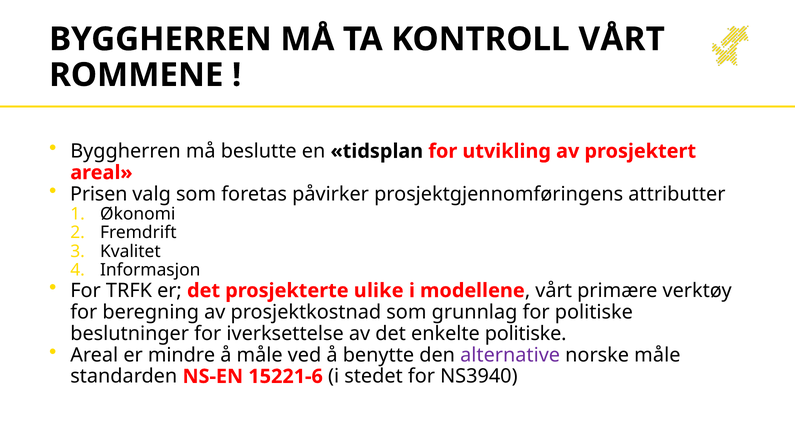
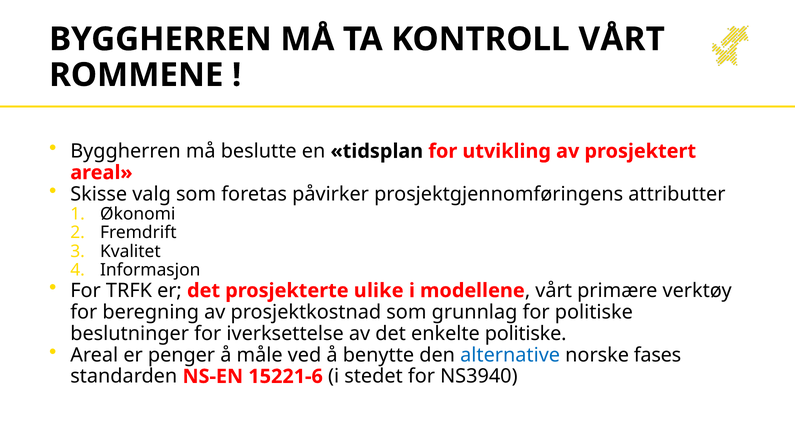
Prisen: Prisen -> Skisse (99, 194)
mindre: mindre -> penger (182, 355)
alternative colour: purple -> blue (510, 355)
norske måle: måle -> fases (658, 355)
